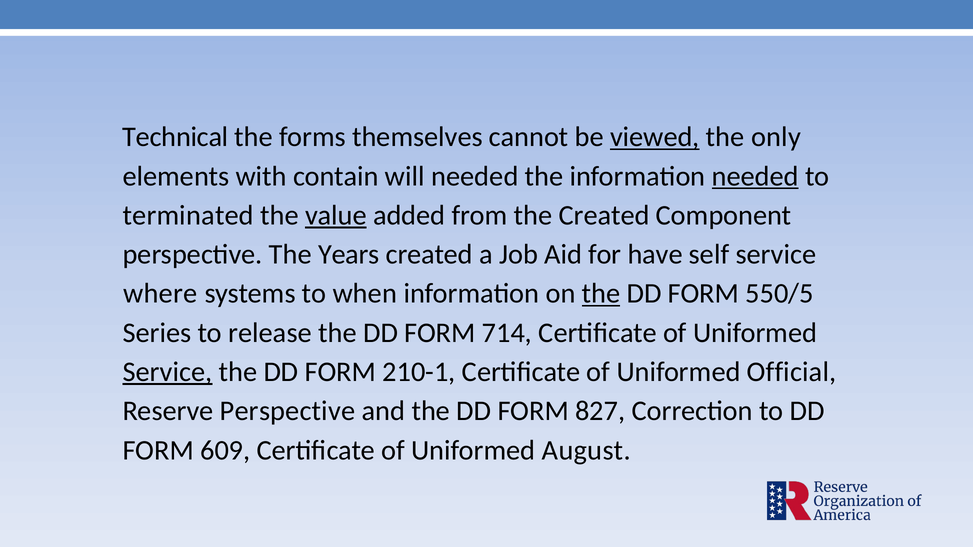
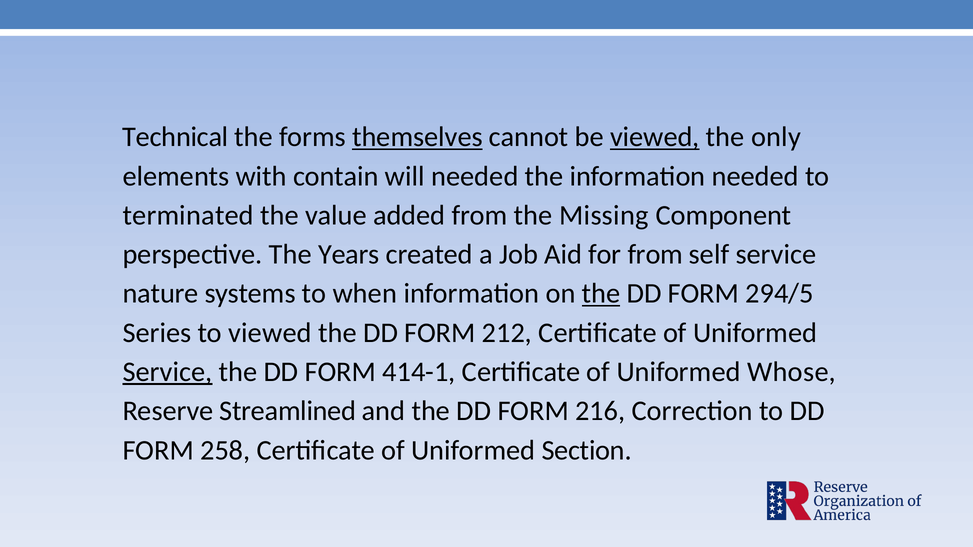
themselves underline: none -> present (417, 137)
needed underline: present -> none (755, 176)
value underline: present -> none (336, 215)
the Created: Created -> Missing (604, 215)
for have: have -> from (655, 255)
where: where -> nature (161, 294)
550/5: 550/5 -> 294/5 (780, 294)
to release: release -> viewed (270, 333)
714: 714 -> 212 (507, 333)
210-1: 210-1 -> 414-1 (419, 372)
Official: Official -> Whose (792, 372)
Reserve Perspective: Perspective -> Streamlined (288, 411)
827: 827 -> 216 (600, 411)
609: 609 -> 258 (225, 450)
August: August -> Section (587, 450)
